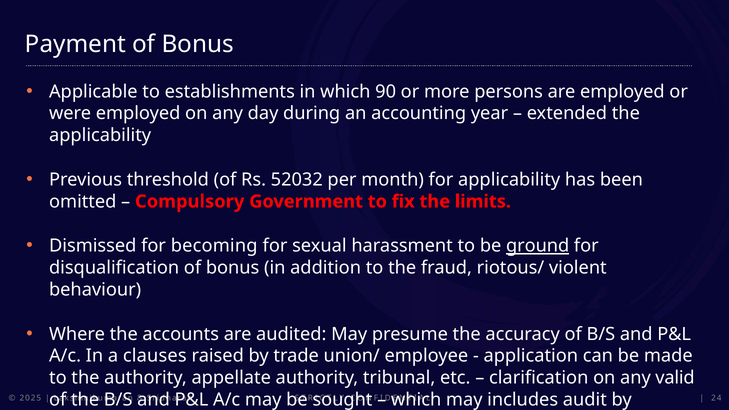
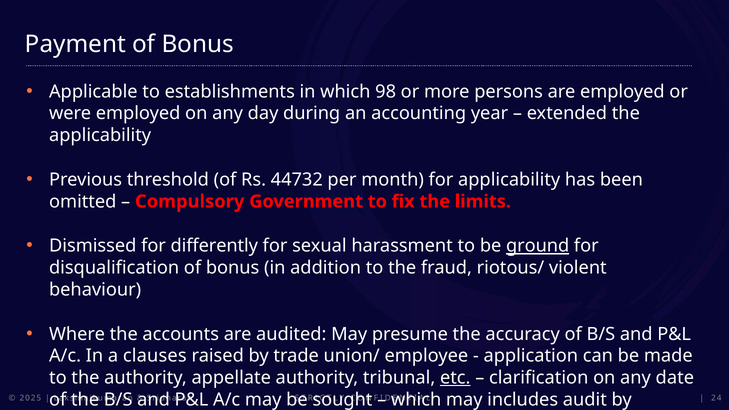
90: 90 -> 98 (386, 92)
52032: 52032 -> 44732 (297, 180)
becoming: becoming -> differently (214, 246)
etc underline: none -> present (455, 378)
valid: valid -> date (675, 378)
